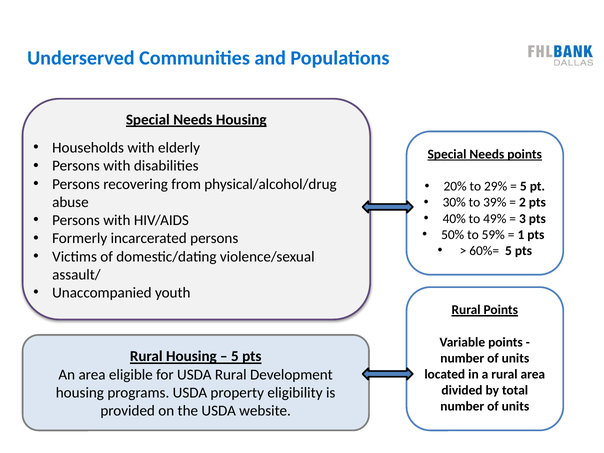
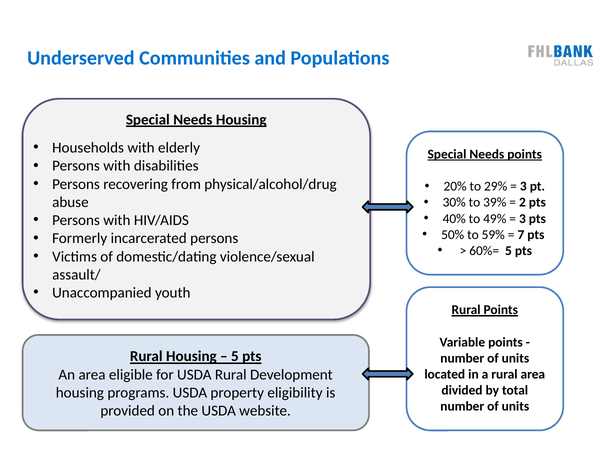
5: 5 -> 3 (523, 186)
1: 1 -> 7 (521, 235)
